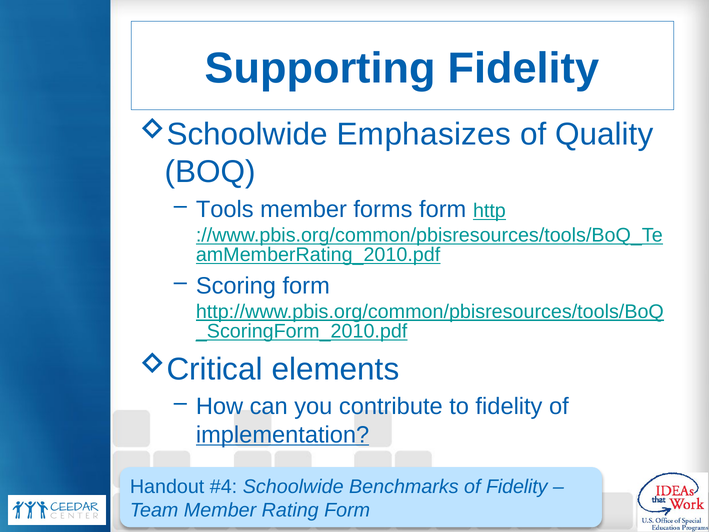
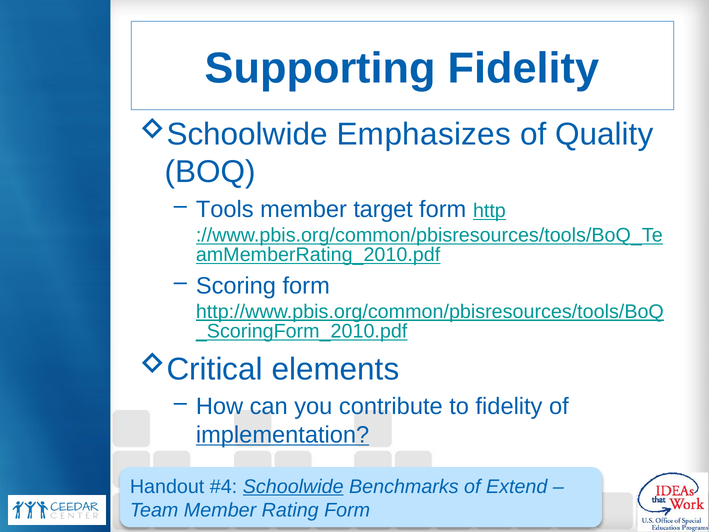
forms: forms -> target (383, 209)
Schoolwide underline: none -> present (293, 486)
of Fidelity: Fidelity -> Extend (517, 486)
